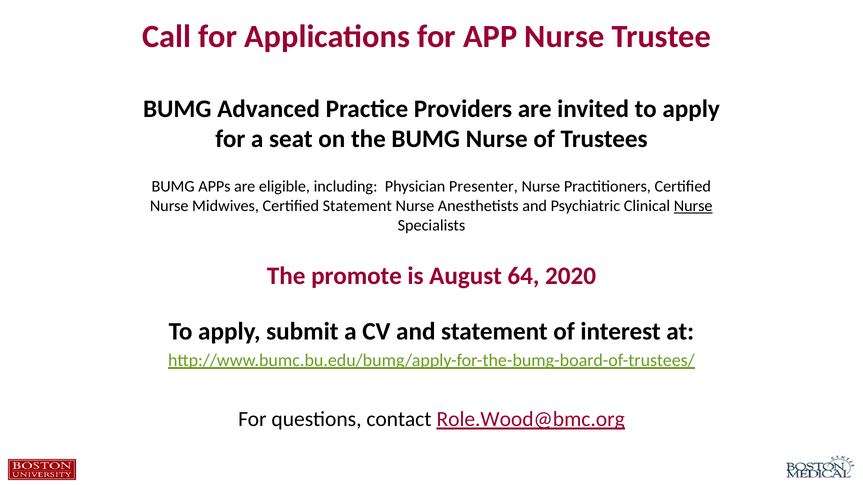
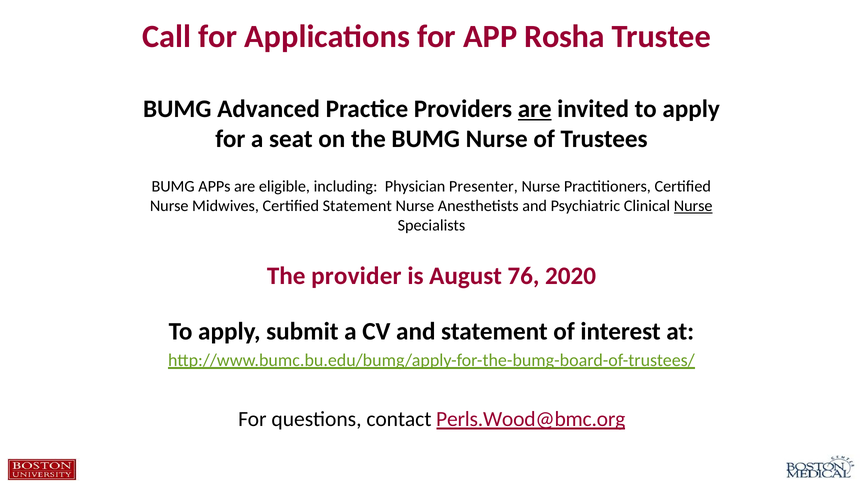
APP Nurse: Nurse -> Rosha (565, 37)
are underline: none -> present (535, 109)
promote: promote -> provider (356, 276)
64: 64 -> 76 (523, 276)
Role.Wood@bmc.org: Role.Wood@bmc.org -> Perls.Wood@bmc.org (531, 420)
